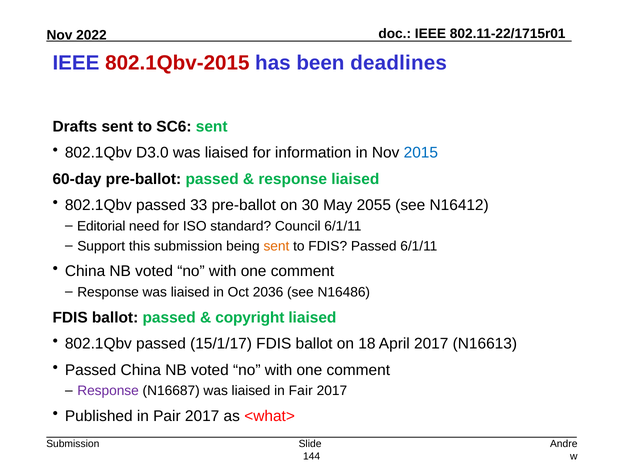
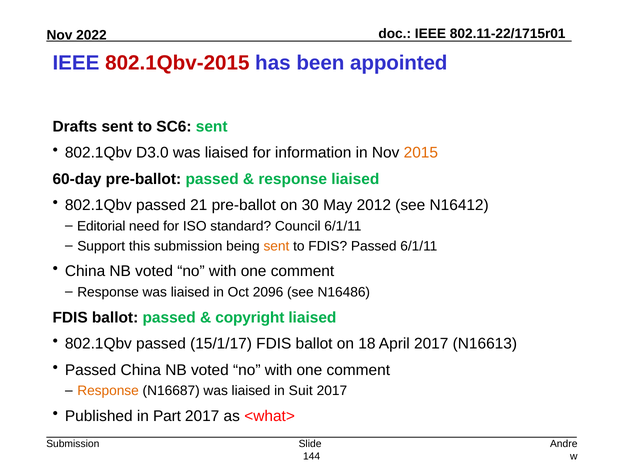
deadlines: deadlines -> appointed (399, 63)
2015 colour: blue -> orange (421, 153)
33: 33 -> 21 (199, 206)
2055: 2055 -> 2012 (374, 206)
2036: 2036 -> 2096 (268, 293)
Response colour: purple -> orange (108, 391)
Fair: Fair -> Suit (301, 391)
Pair: Pair -> Part (167, 417)
